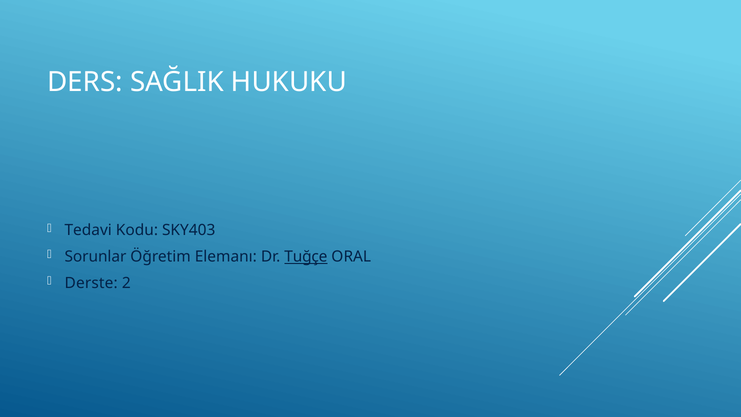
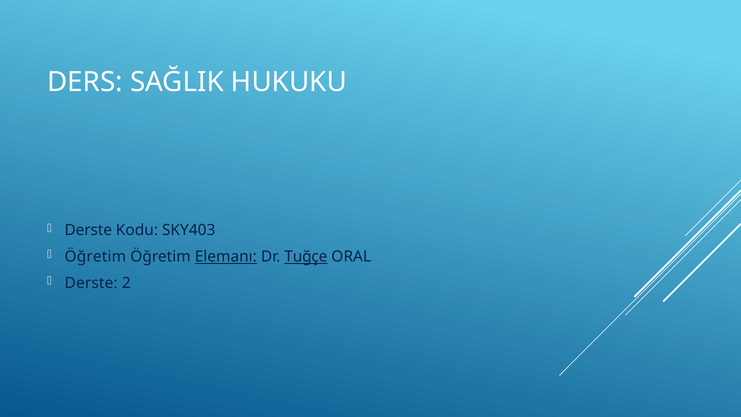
Tedavi: Tedavi -> Derste (88, 230)
Sorunlar: Sorunlar -> Öğretim (95, 257)
Elemanı underline: none -> present (226, 257)
